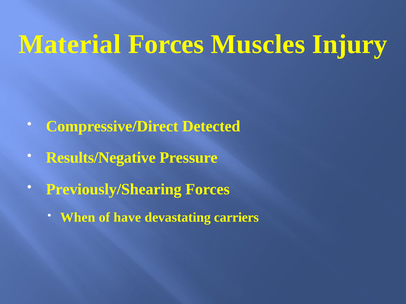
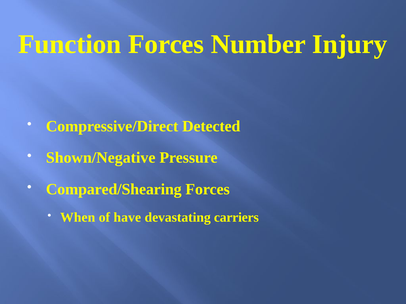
Material: Material -> Function (70, 44)
Muscles: Muscles -> Number (258, 44)
Results/Negative: Results/Negative -> Shown/Negative (101, 158)
Previously/Shearing: Previously/Shearing -> Compared/Shearing (114, 190)
